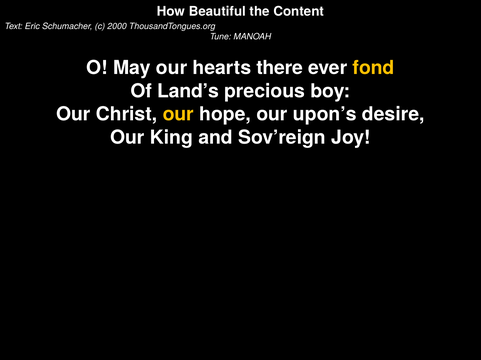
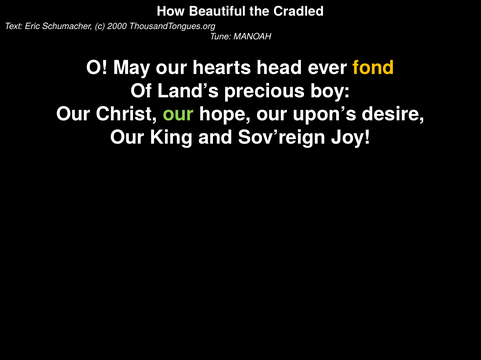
Content: Content -> Cradled (299, 11)
there: there -> head (279, 68)
our colour: yellow -> light green (178, 114)
